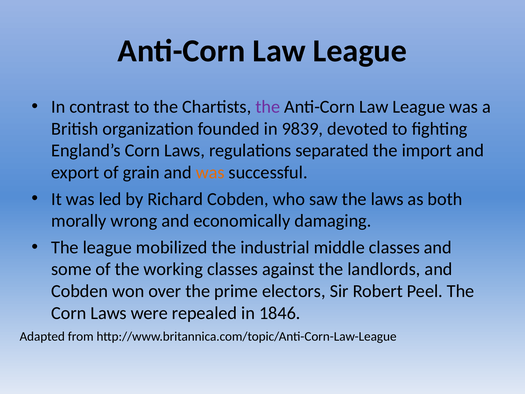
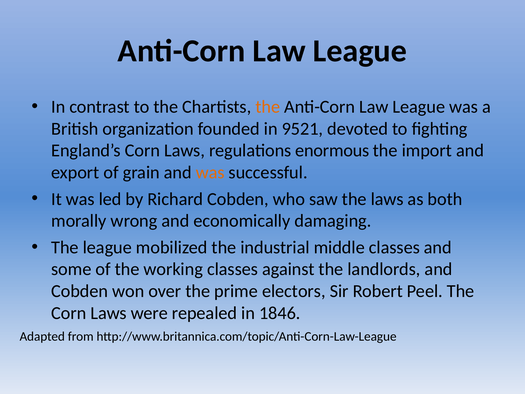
the colour: purple -> orange (268, 107)
9839: 9839 -> 9521 (302, 129)
separated: separated -> enormous (332, 150)
